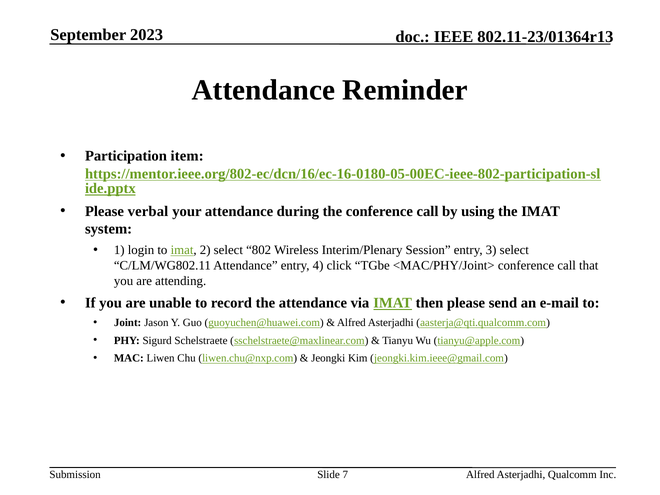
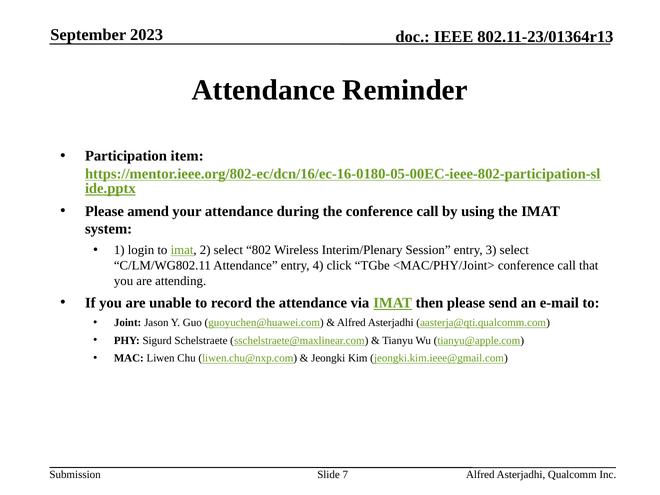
verbal: verbal -> amend (148, 211)
